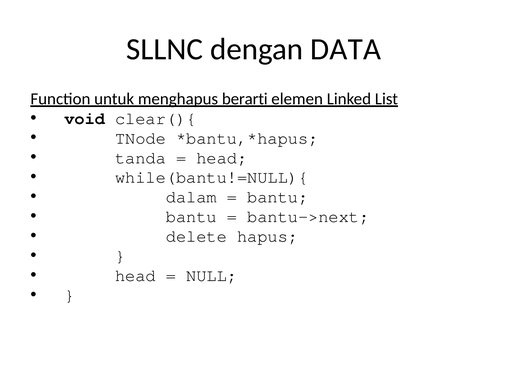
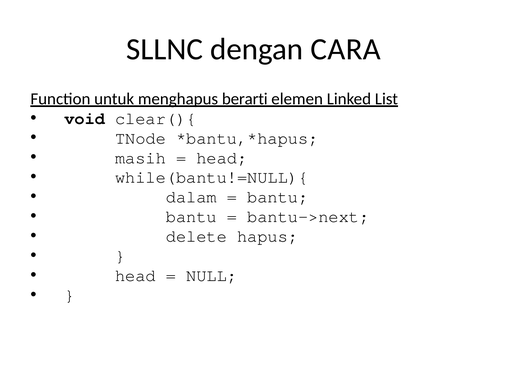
DATA: DATA -> CARA (346, 49)
tanda: tanda -> masih (141, 158)
